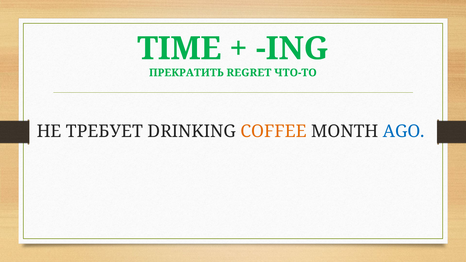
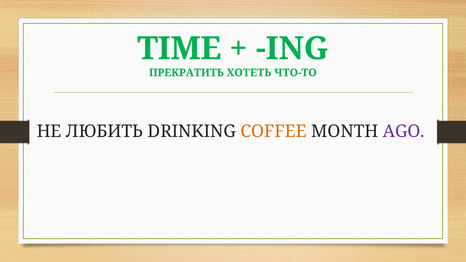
REGRET: REGRET -> ХОТЕТЬ (249, 73)
ТРЕБУЕТ: ТРЕБУЕТ -> ЛЮБИТЬ (105, 132)
AGO colour: blue -> purple (404, 132)
